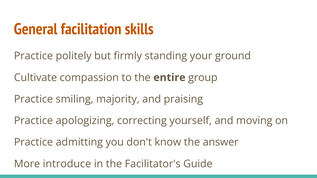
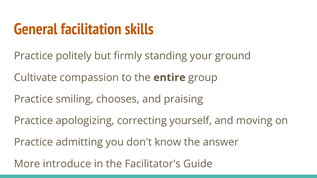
majority: majority -> chooses (118, 99)
